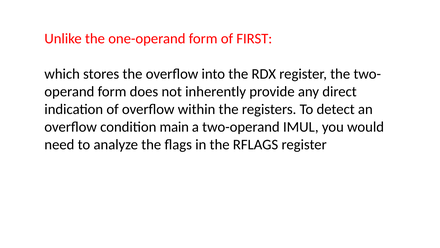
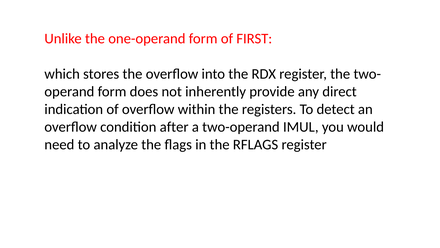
main: main -> after (174, 127)
